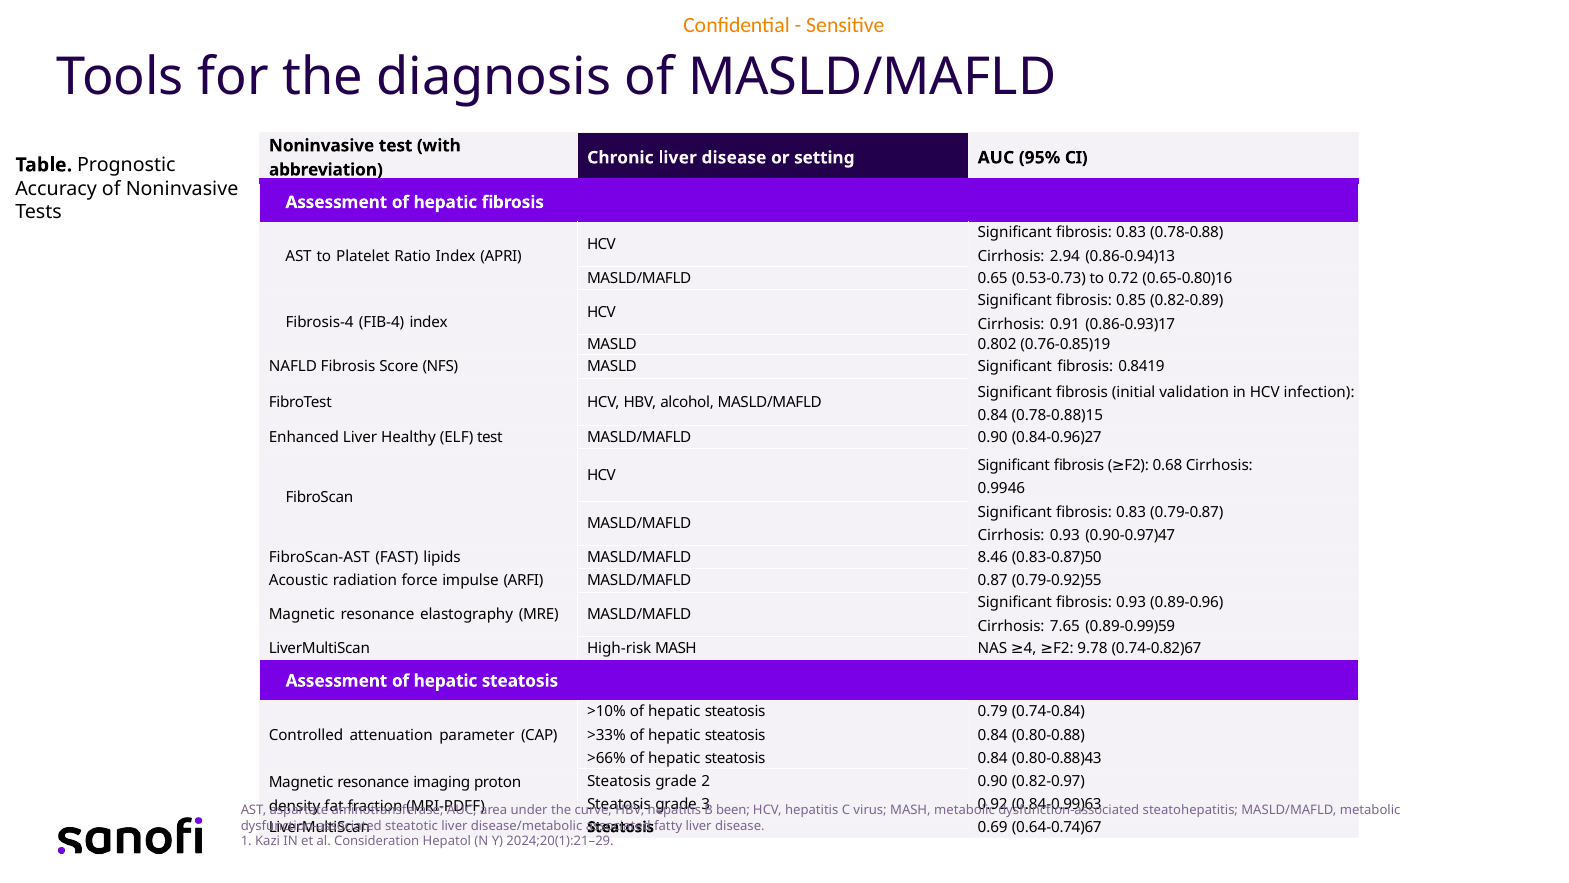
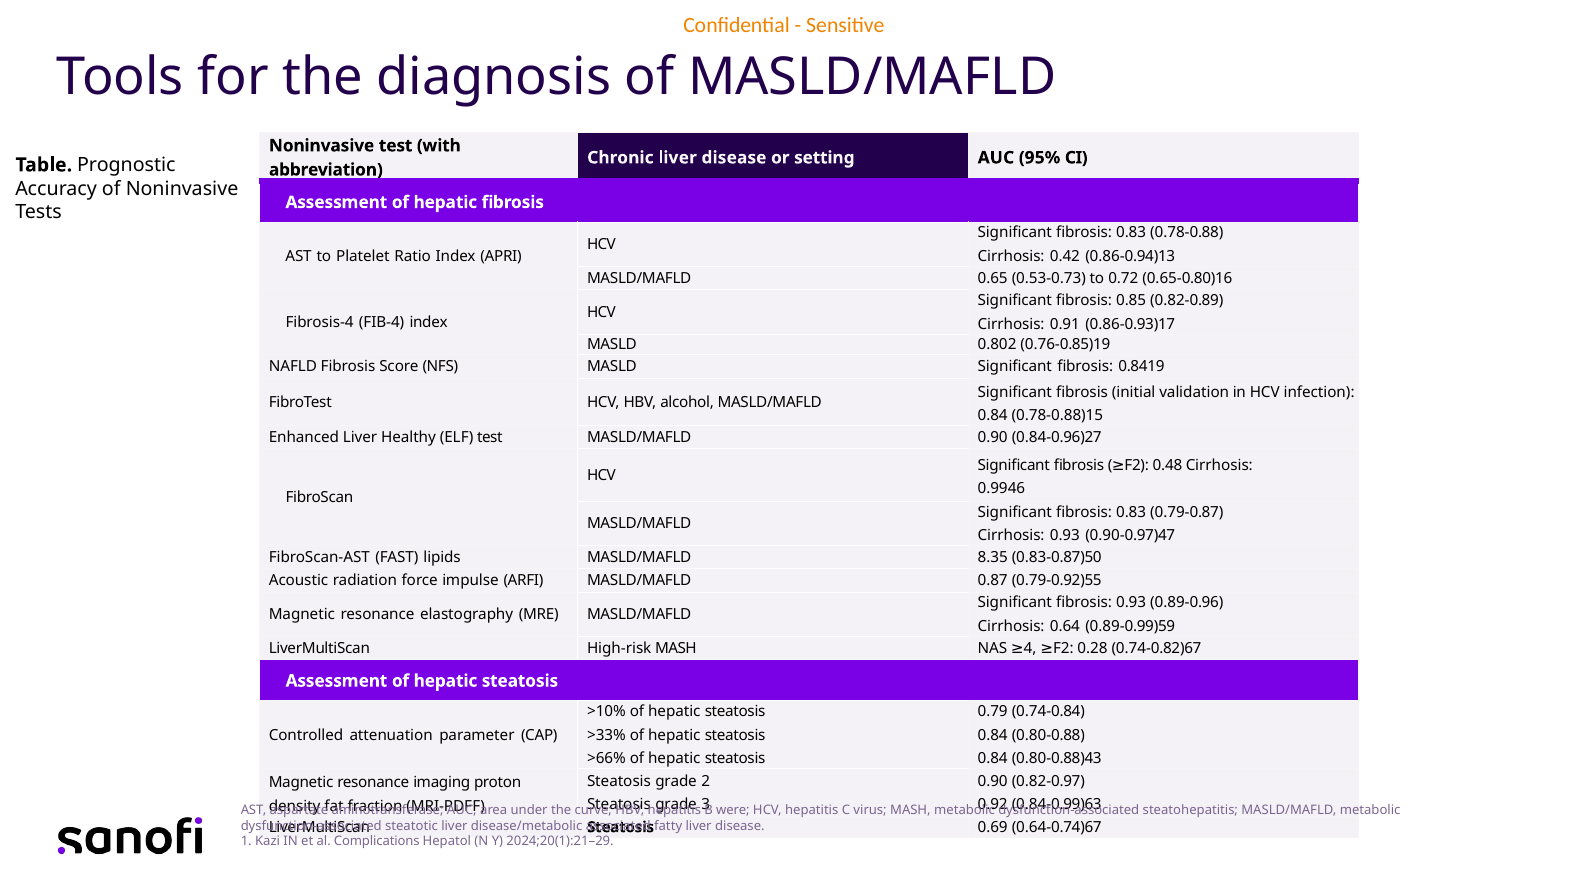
2.94: 2.94 -> 0.42 (1065, 256)
0.68: 0.68 -> 0.48 (1168, 465)
8.46: 8.46 -> 8.35 (993, 557)
7.65: 7.65 -> 0.64 (1065, 626)
9.78: 9.78 -> 0.28 (1092, 648)
been: been -> were (733, 810)
Consideration: Consideration -> Complications (377, 841)
